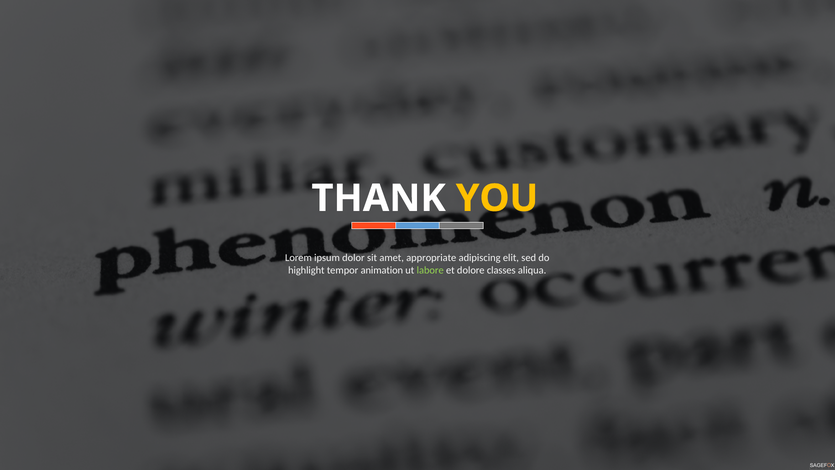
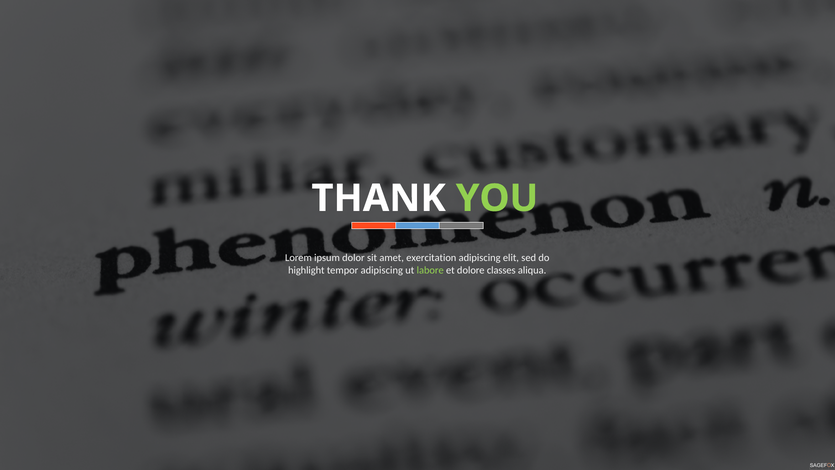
YOU colour: yellow -> light green (497, 198)
appropriate: appropriate -> exercitation (431, 258)
tempor animation: animation -> adipiscing (382, 270)
